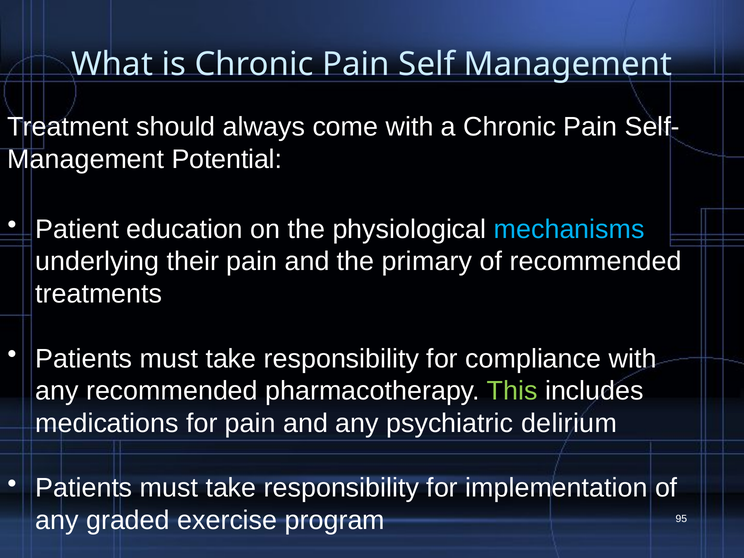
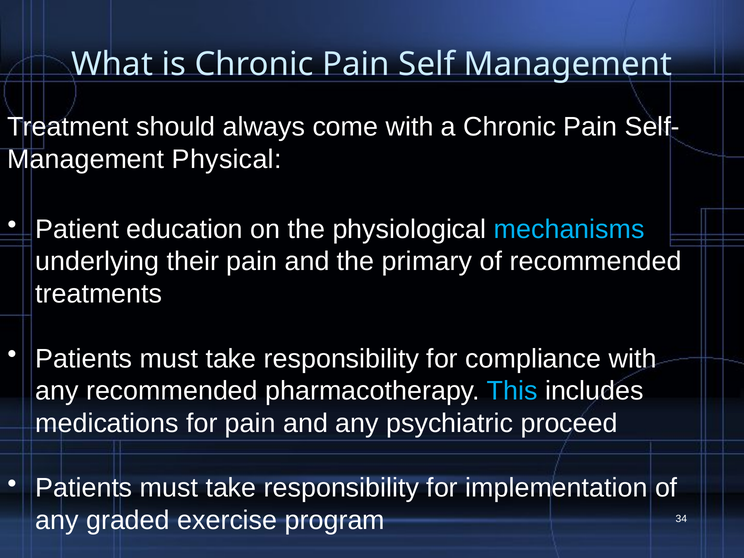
Potential: Potential -> Physical (227, 159)
This colour: light green -> light blue (512, 391)
delirium: delirium -> proceed (569, 423)
95: 95 -> 34 (681, 519)
